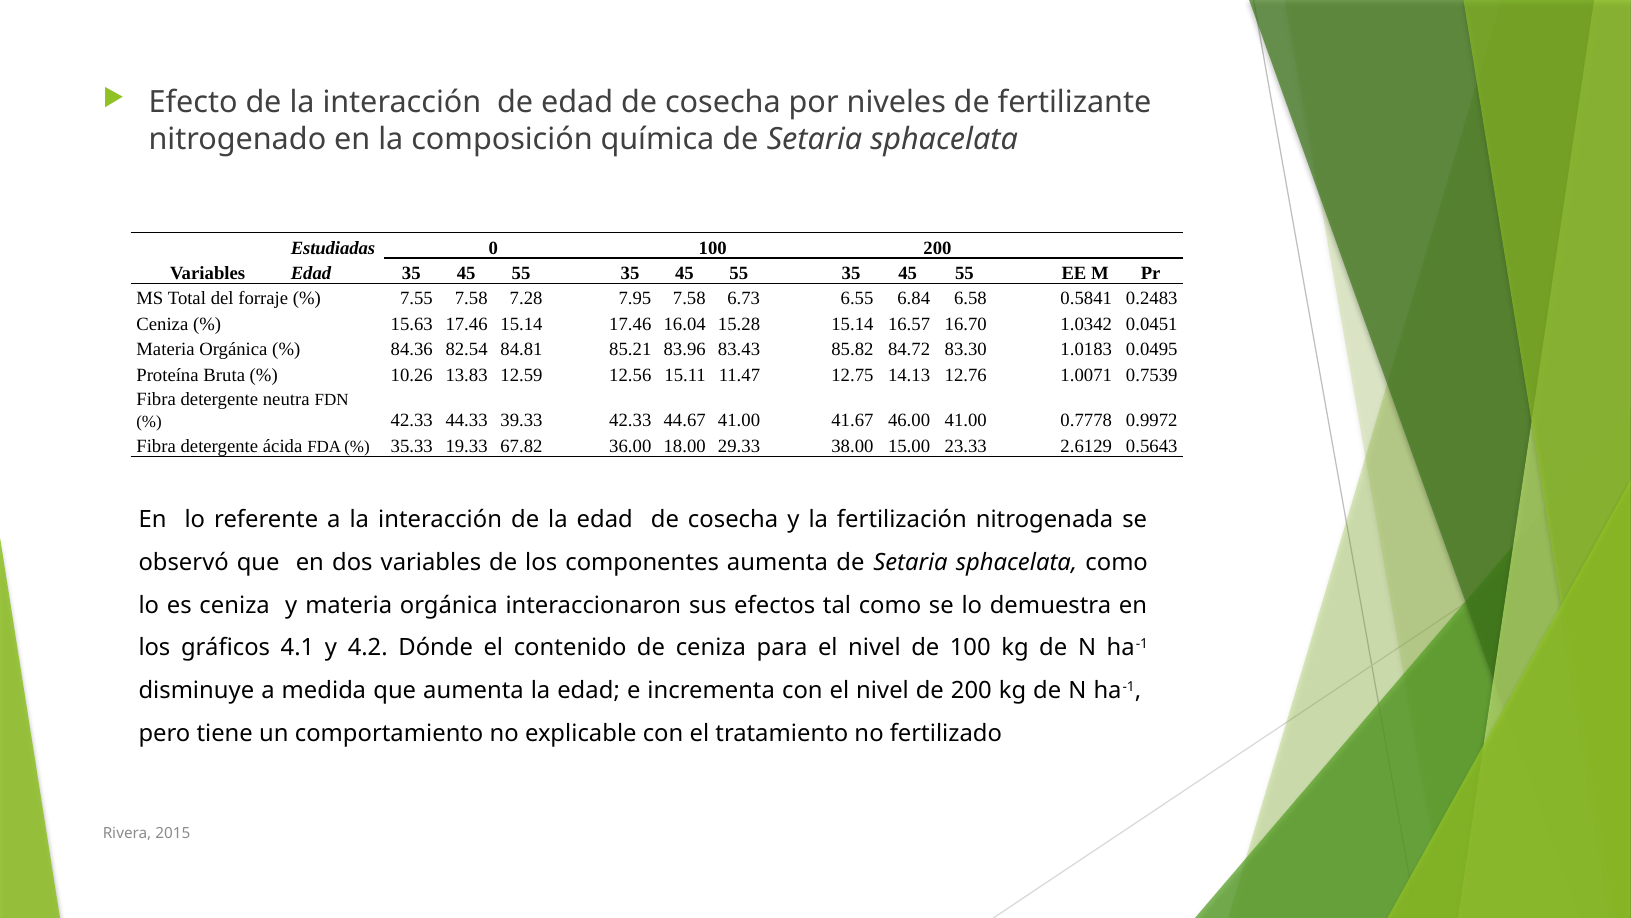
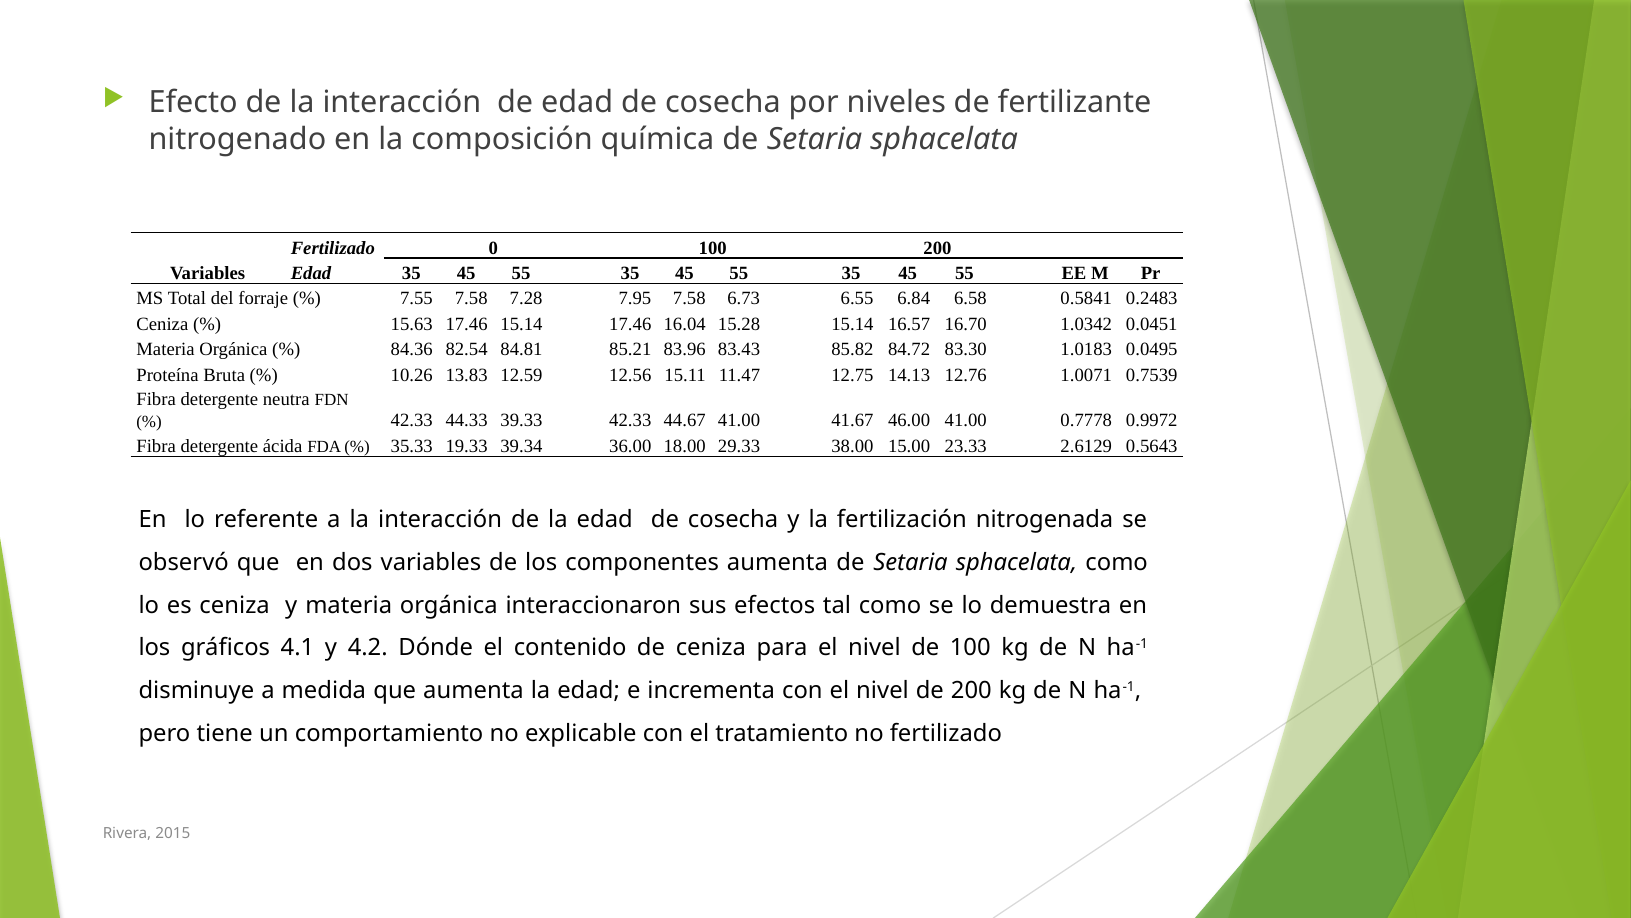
Estudiadas: Estudiadas -> Fertilizado (333, 248)
67.82: 67.82 -> 39.34 (521, 446)
